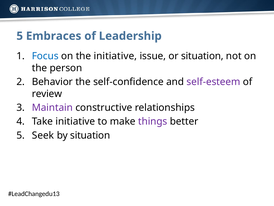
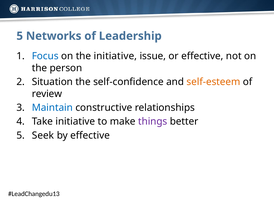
Embraces: Embraces -> Networks (54, 36)
or situation: situation -> effective (202, 56)
Behavior: Behavior -> Situation (52, 82)
self-esteem colour: purple -> orange (213, 82)
Maintain colour: purple -> blue (52, 107)
by situation: situation -> effective (90, 135)
